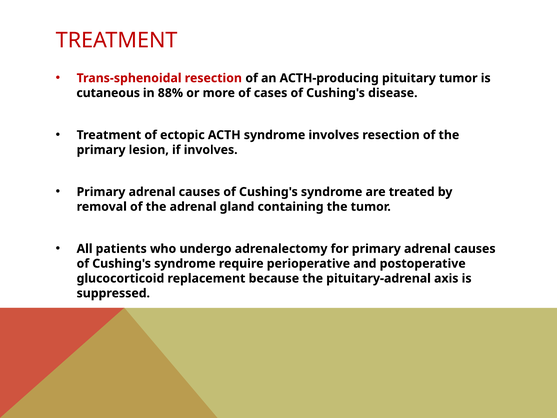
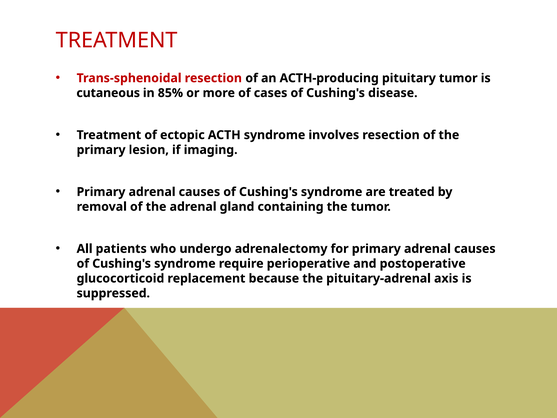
88%: 88% -> 85% (170, 93)
if involves: involves -> imaging (211, 150)
